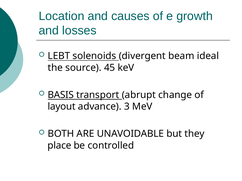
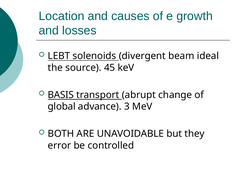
layout: layout -> global (62, 107)
place: place -> error (59, 146)
